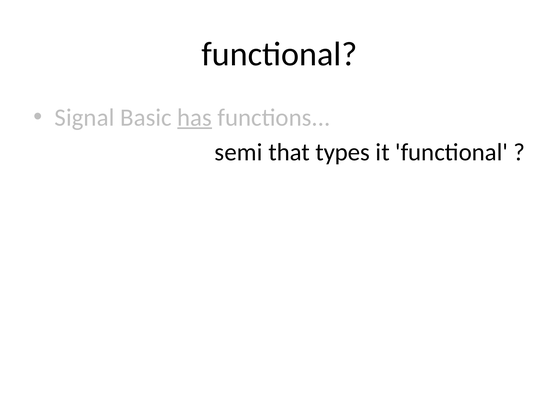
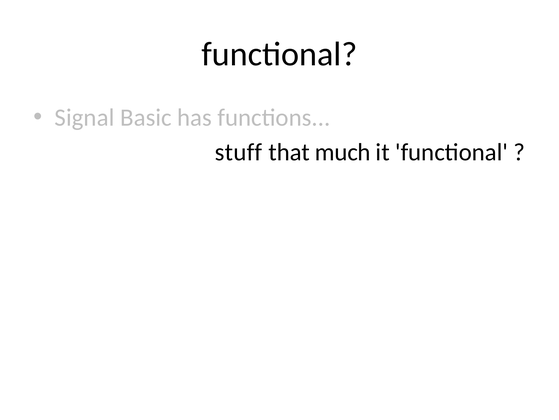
has underline: present -> none (195, 117)
semi: semi -> stuff (239, 152)
types: types -> much (343, 152)
